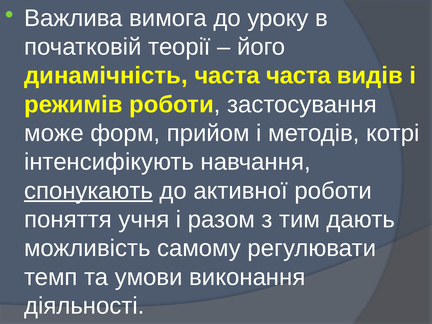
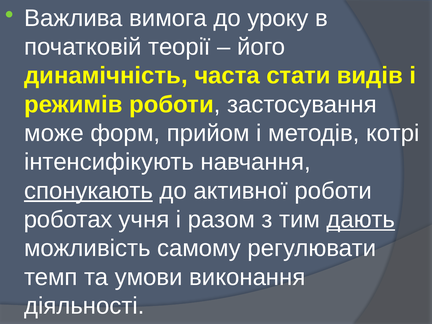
часта часта: часта -> стати (299, 76)
поняття: поняття -> роботах (68, 220)
дають underline: none -> present (361, 220)
